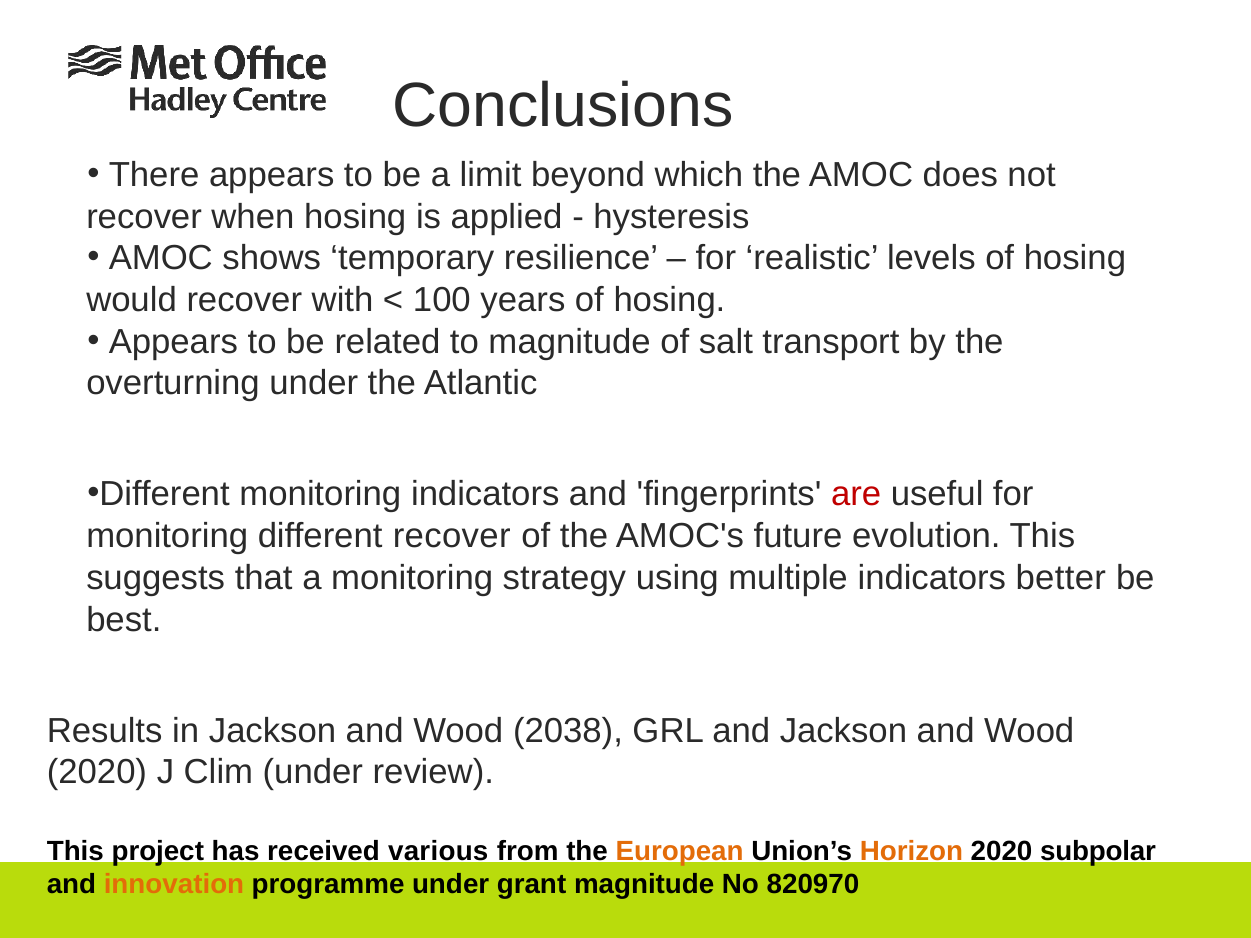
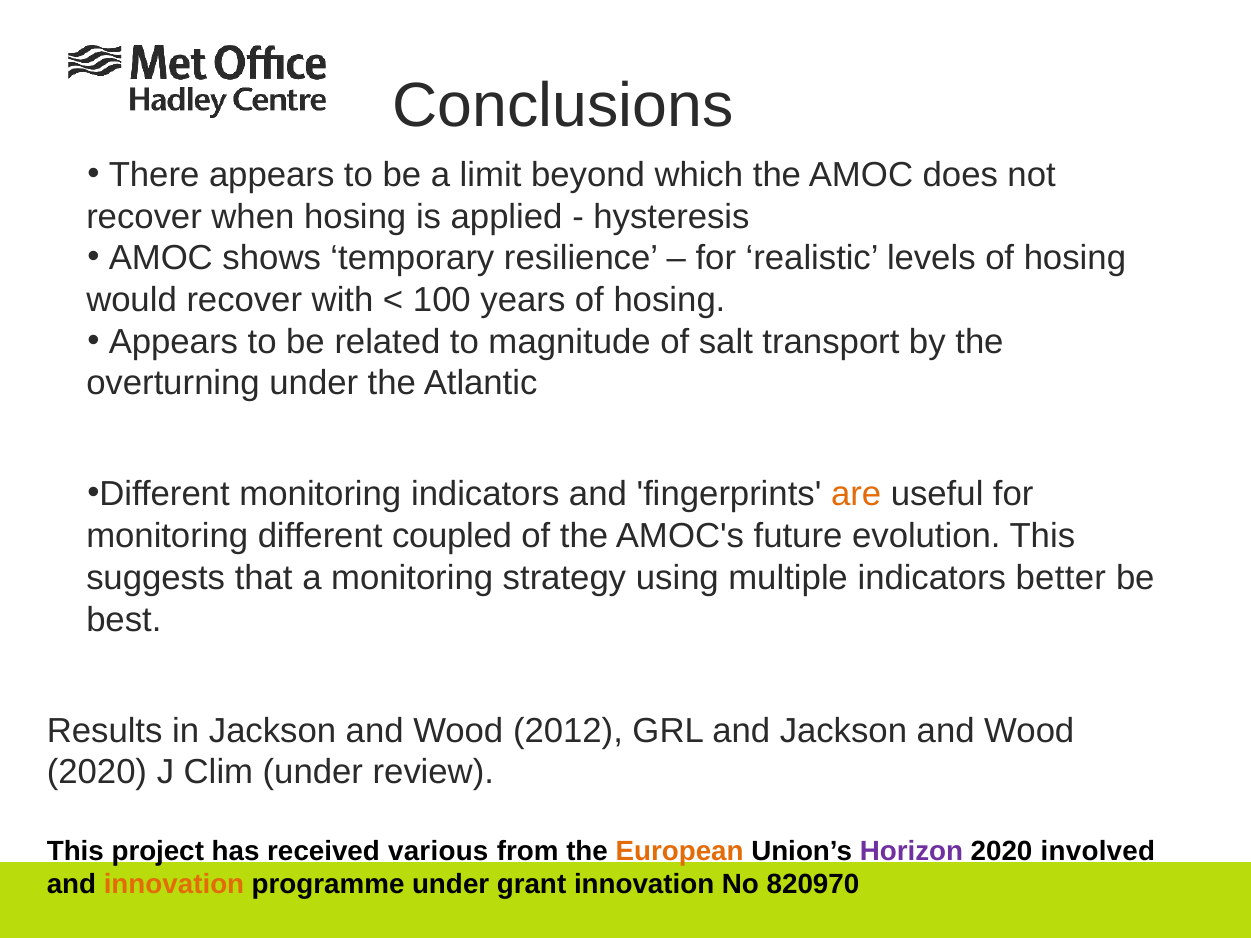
are colour: red -> orange (856, 495)
different recover: recover -> coupled (452, 536)
2038: 2038 -> 2012 (568, 731)
Horizon colour: orange -> purple (911, 851)
subpolar: subpolar -> involved (1098, 851)
grant magnitude: magnitude -> innovation (644, 885)
